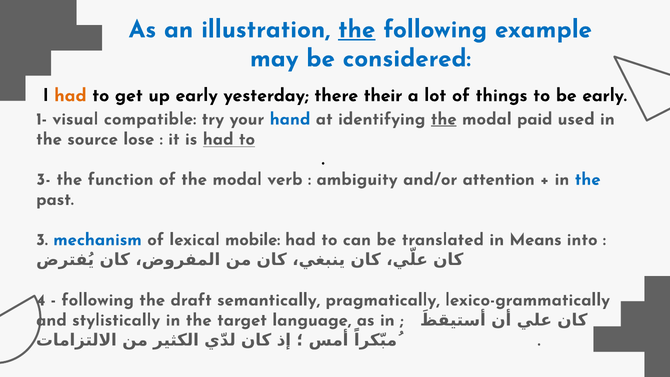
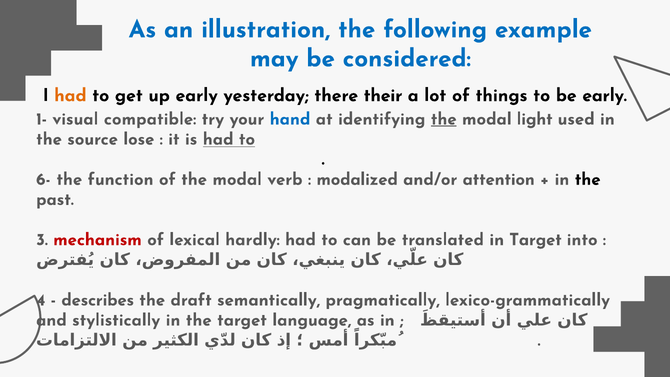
the underline: present -> none (357, 29)
paid: paid -> light (535, 119)
3-: 3- -> 6- (43, 179)
ambiguity: ambiguity -> modalized (357, 179)
the colour: blue -> black (588, 179)
mechanism colour: blue -> red (97, 240)
mobile: mobile -> hardly (252, 240)
in Means: Means -> Target (536, 240)
following: following -> describes (98, 300)
